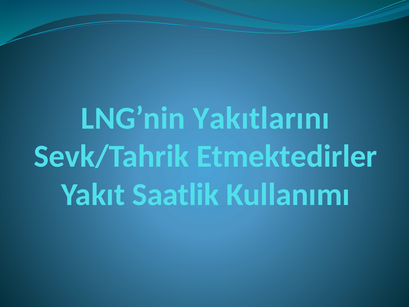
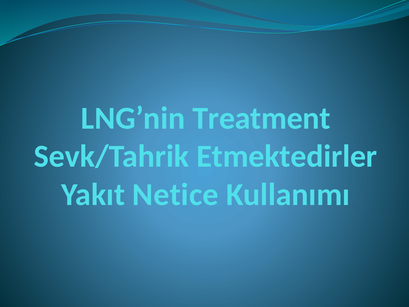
Yakıtlarını: Yakıtlarını -> Treatment (261, 118)
Saatlik: Saatlik -> Netice (175, 194)
